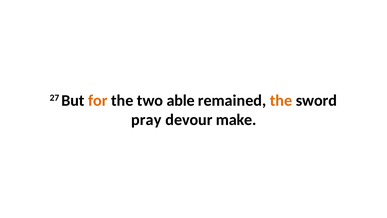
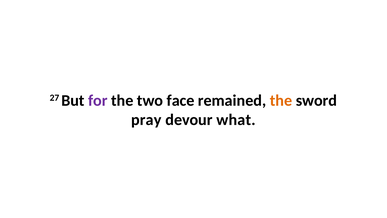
for colour: orange -> purple (98, 100)
able: able -> face (181, 100)
make: make -> what (236, 120)
